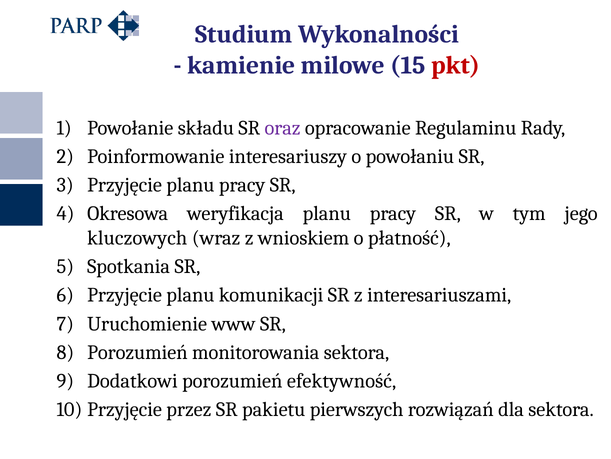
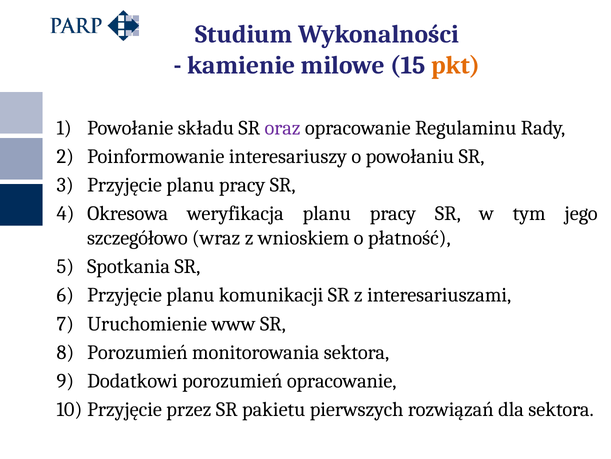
pkt colour: red -> orange (456, 65)
kluczowych: kluczowych -> szczegółowo (137, 238)
porozumień efektywność: efektywność -> opracowanie (342, 380)
